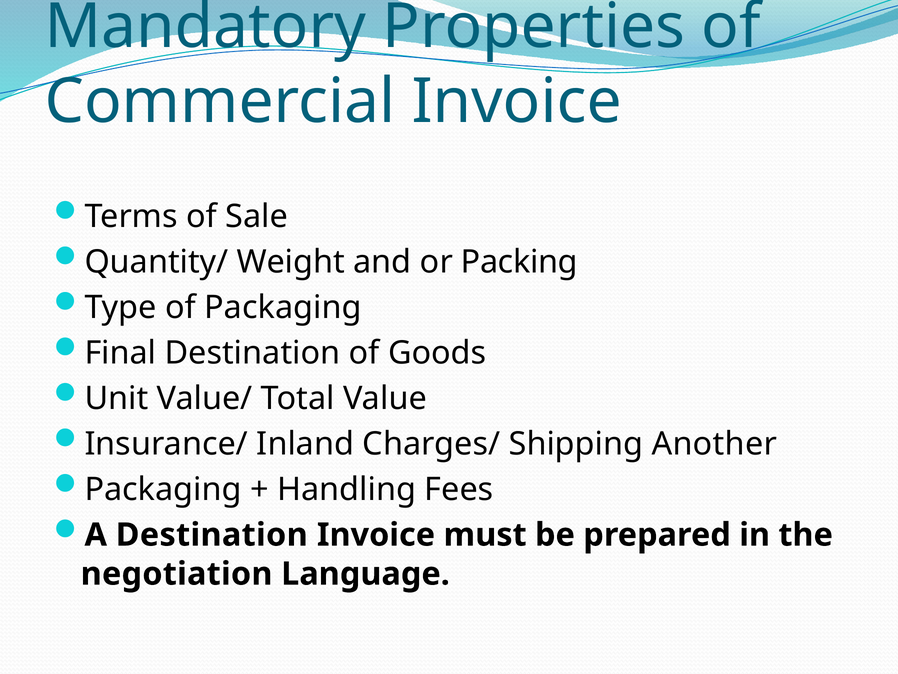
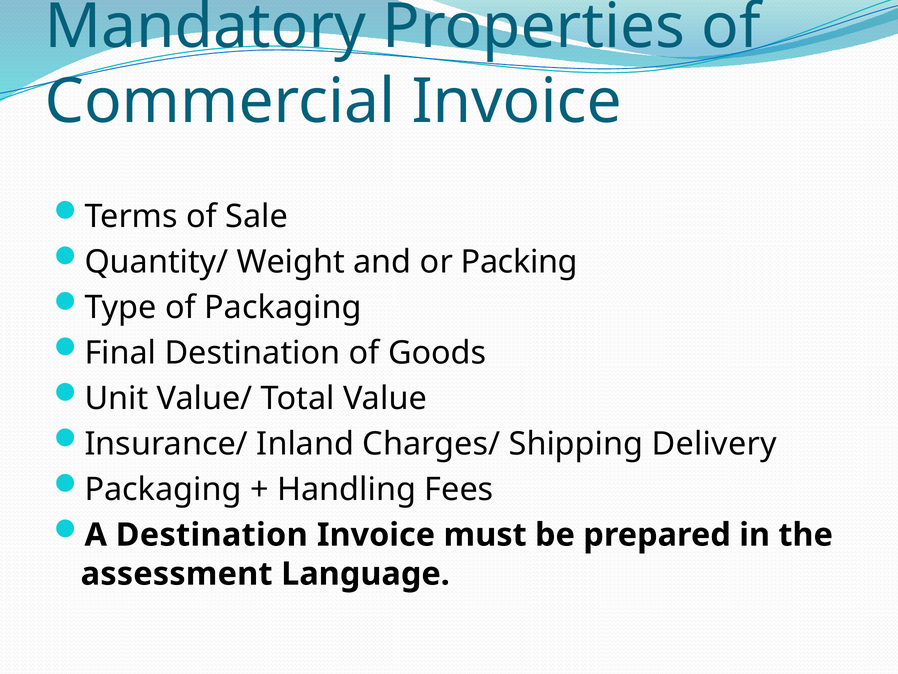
Another: Another -> Delivery (714, 444)
negotiation: negotiation -> assessment (177, 574)
